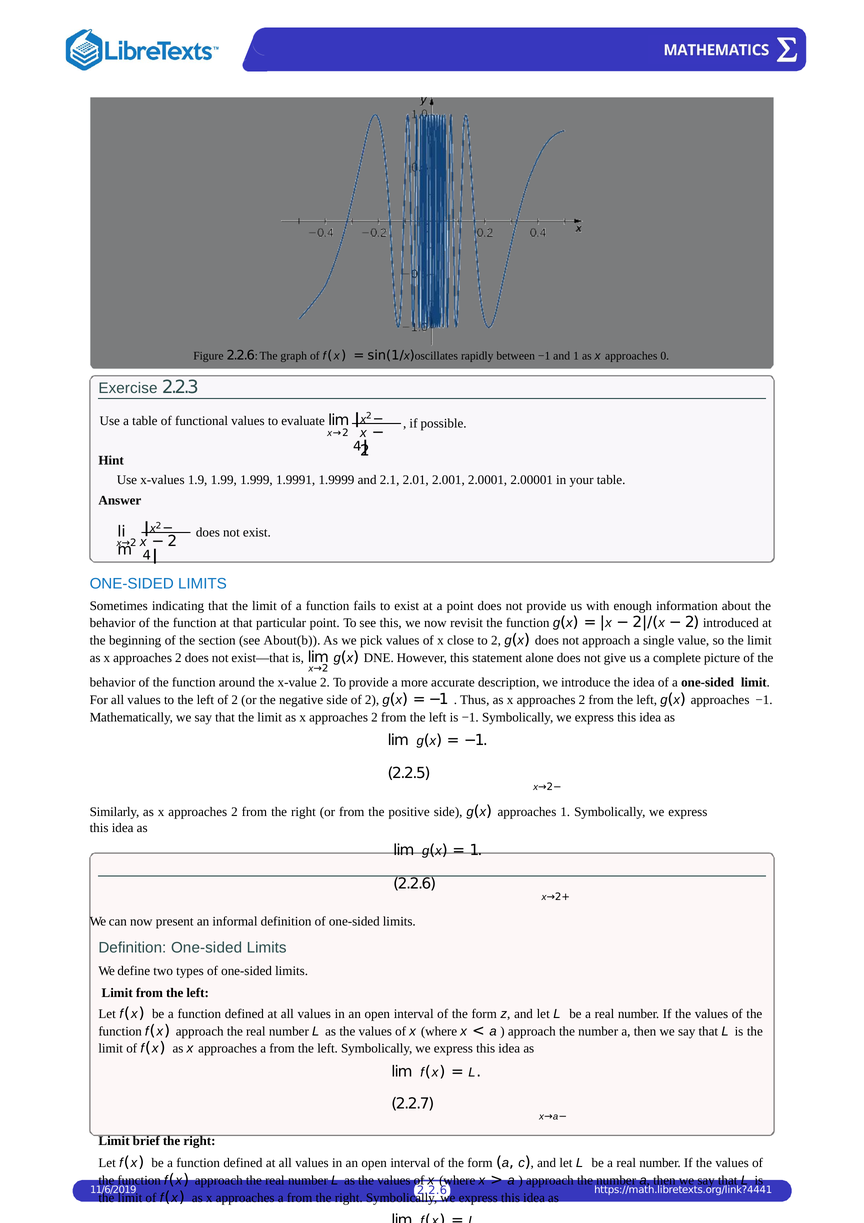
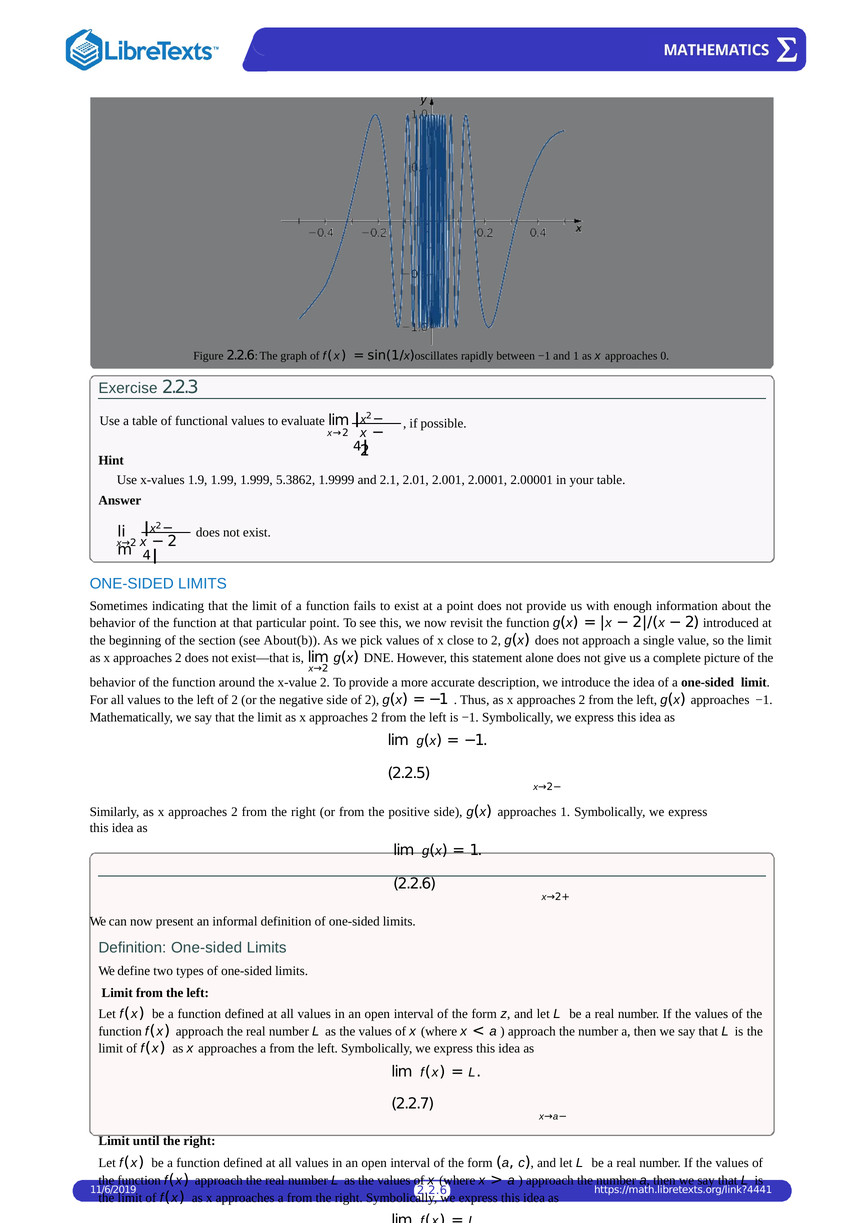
1.9991: 1.9991 -> 5.3862 (296, 480)
brief: brief -> until (146, 1140)
